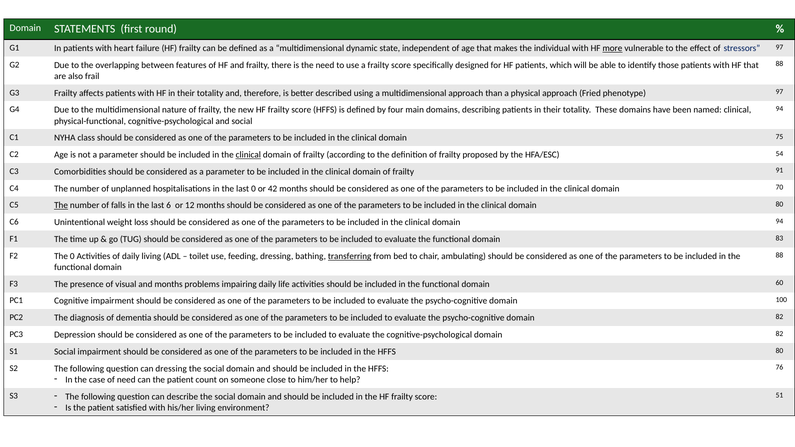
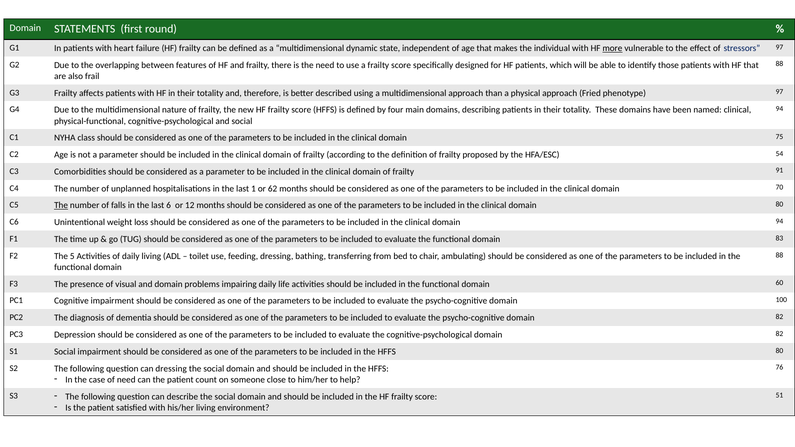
clinical underline: present -> none (248, 155)
last 0: 0 -> 1 (254, 189)
42: 42 -> 62 (273, 189)
The 0: 0 -> 5 (72, 256)
transferring underline: present -> none (350, 256)
and months: months -> domain (169, 284)
